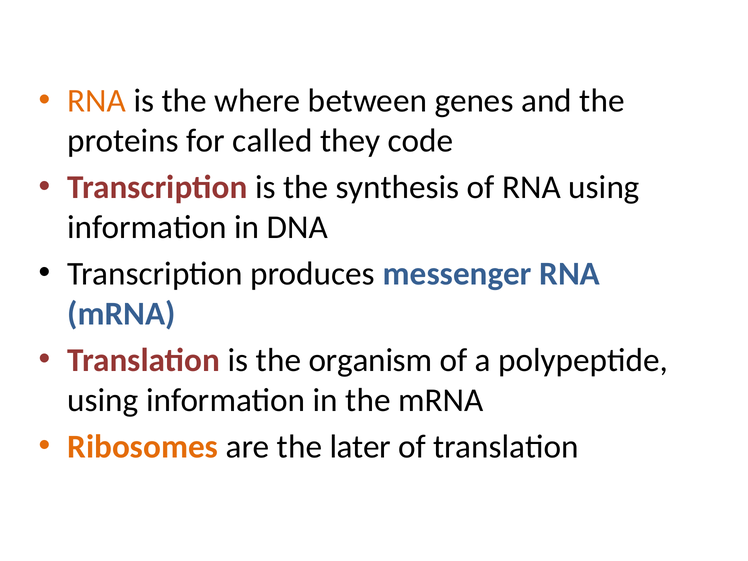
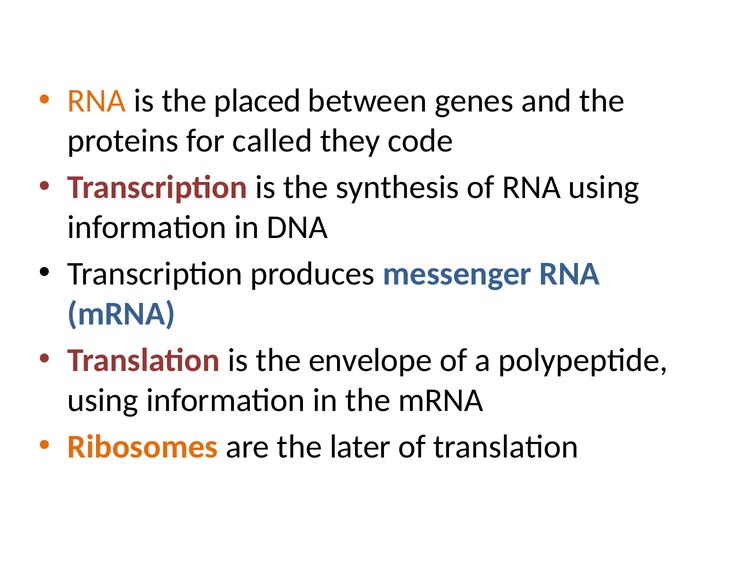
where: where -> placed (258, 101)
organism: organism -> envelope (370, 360)
